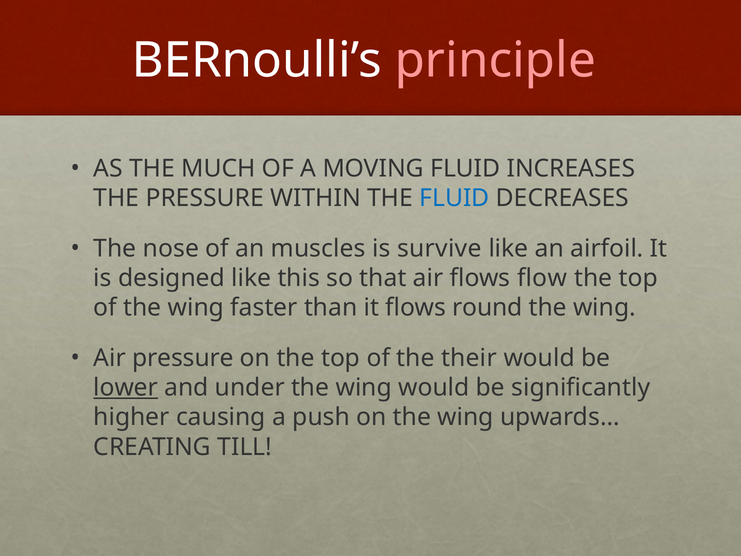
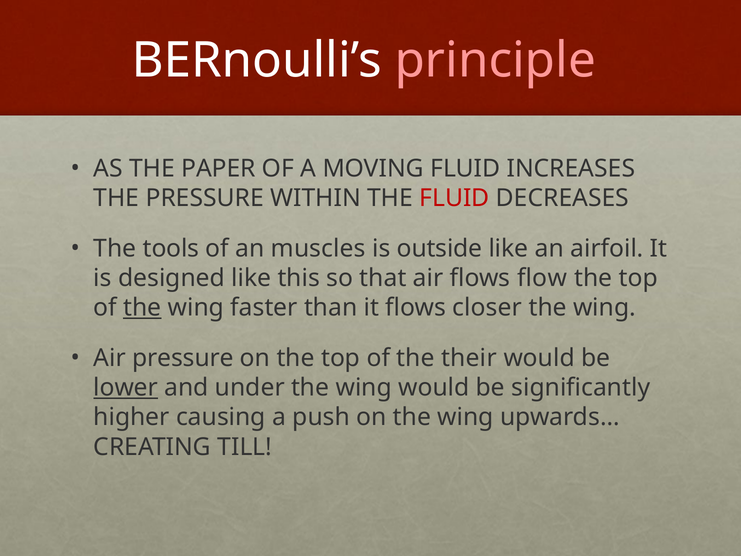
MUCH: MUCH -> PAPER (218, 168)
FLUID colour: blue -> red (454, 198)
nose: nose -> tools (171, 248)
survive: survive -> outside (440, 248)
the underline: none -> present (142, 308)
round: round -> closer (487, 308)
